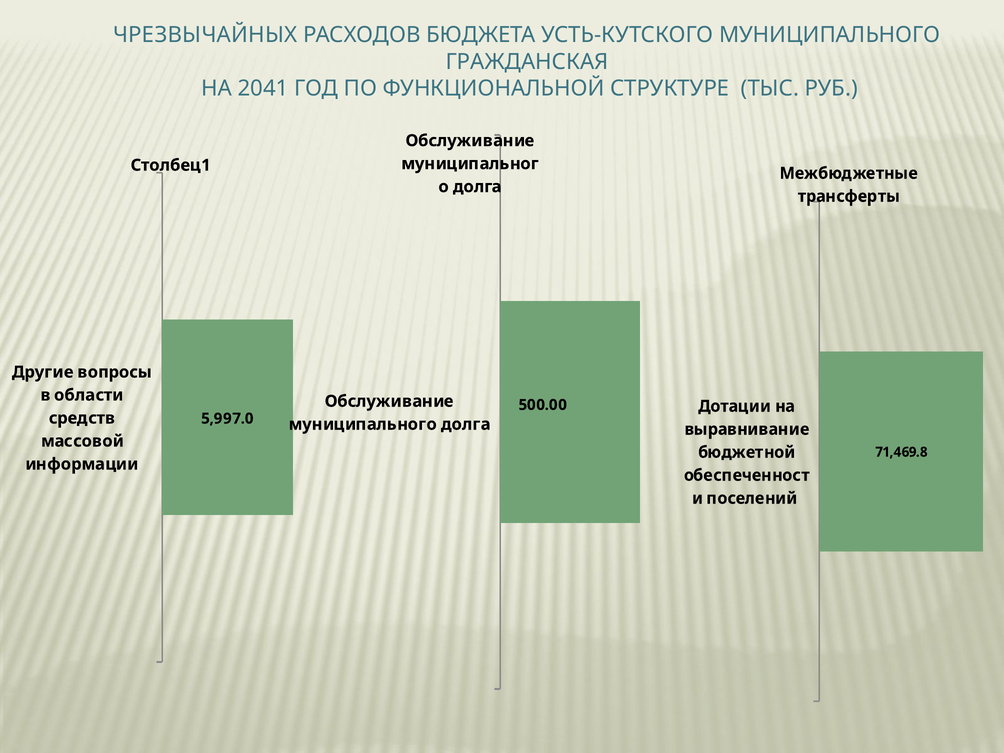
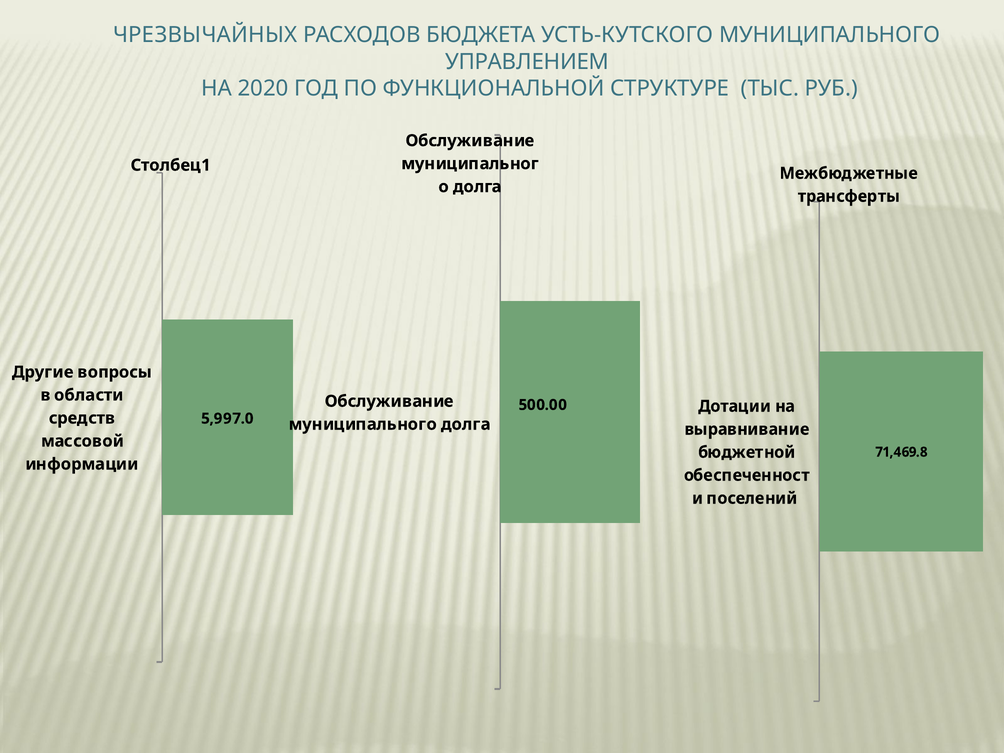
ГРАЖДАНСКАЯ: ГРАЖДАНСКАЯ -> УПРАВЛЕНИЕМ (527, 62)
2041: 2041 -> 2020 (263, 88)
